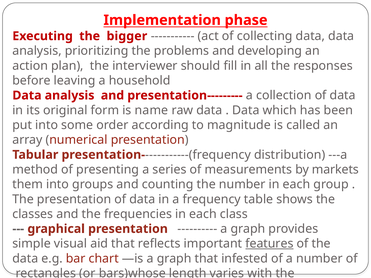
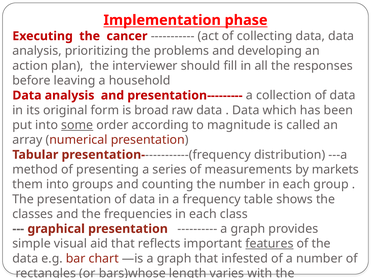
bigger: bigger -> cancer (127, 36)
name: name -> broad (152, 110)
some underline: none -> present (77, 125)
